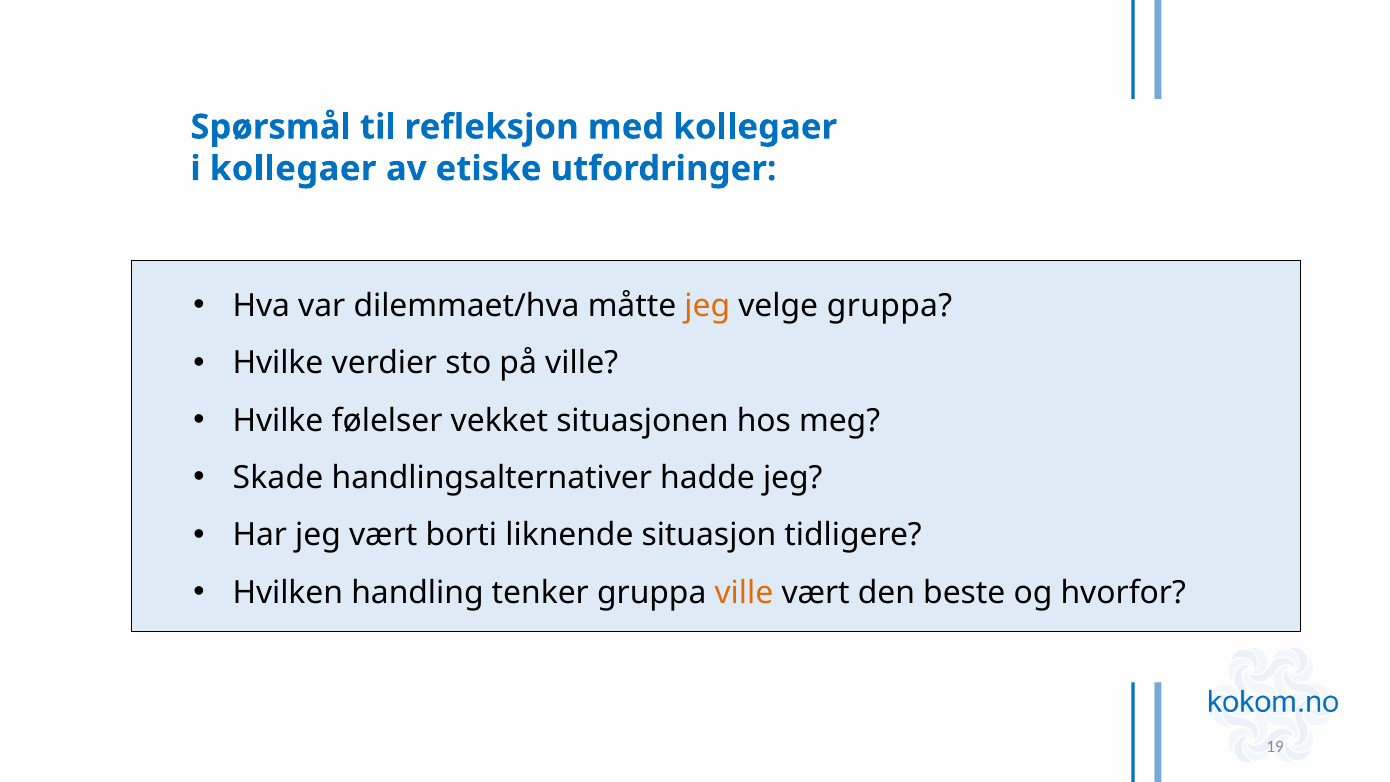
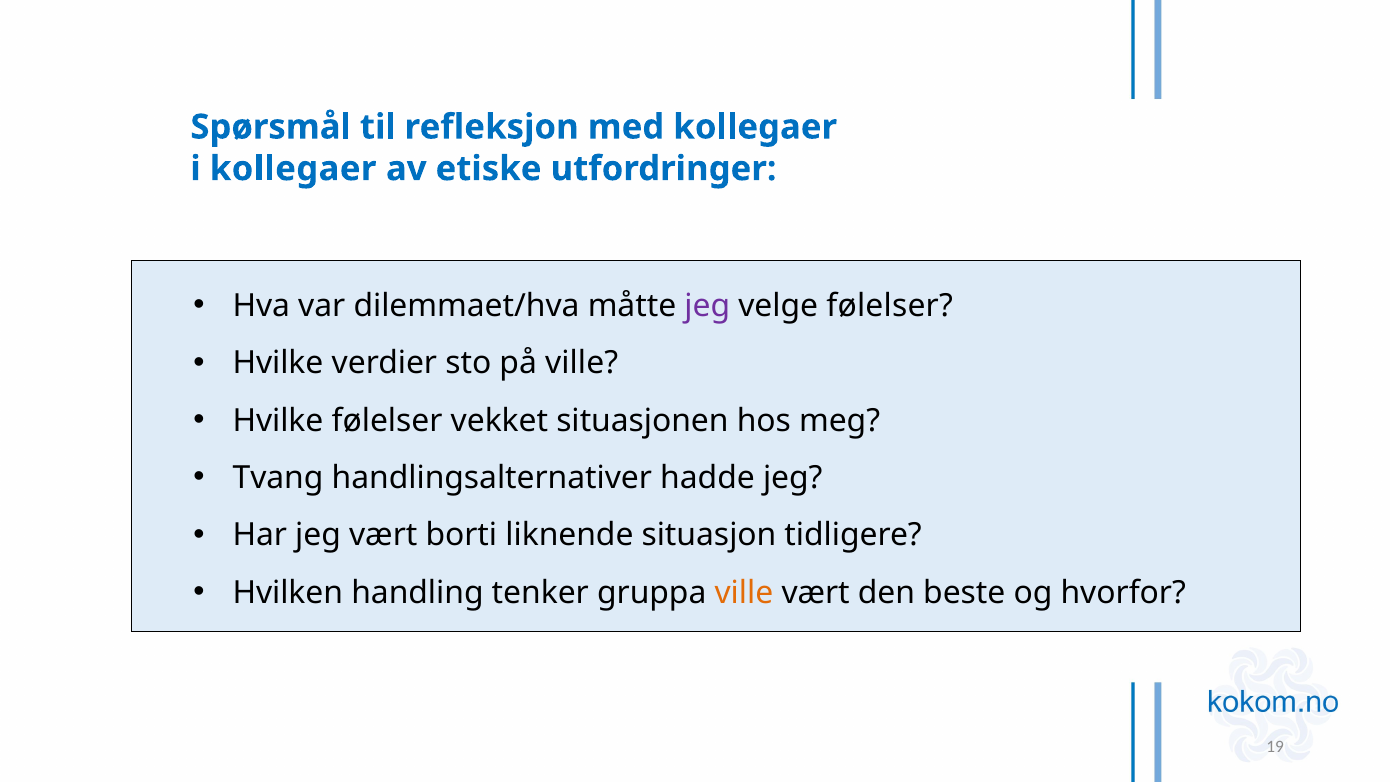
jeg colour: orange -> purple (707, 306)
velge gruppa: gruppa -> følelser (890, 306)
Skade: Skade -> Tvang (278, 478)
